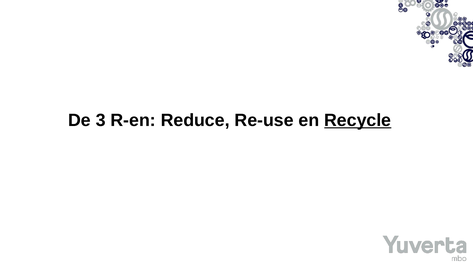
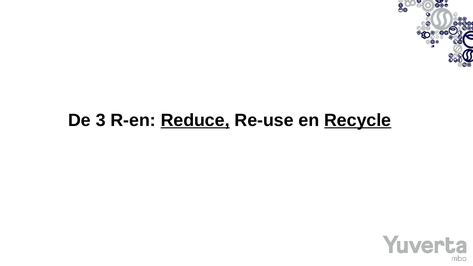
Reduce underline: none -> present (195, 120)
